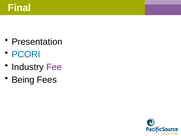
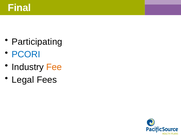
Presentation: Presentation -> Participating (37, 42)
Fee colour: purple -> orange (54, 67)
Being: Being -> Legal (23, 80)
